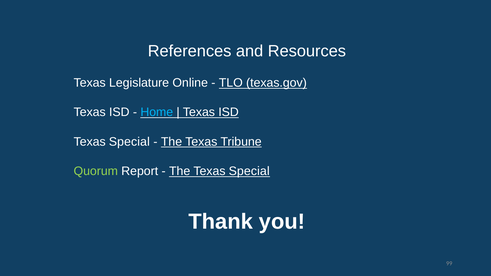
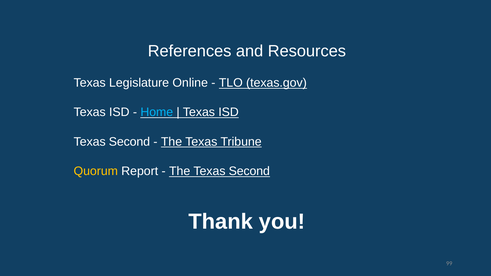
Special: Special -> Second (129, 142)
Quorum colour: light green -> yellow (96, 171)
The Texas Special: Special -> Second (249, 171)
